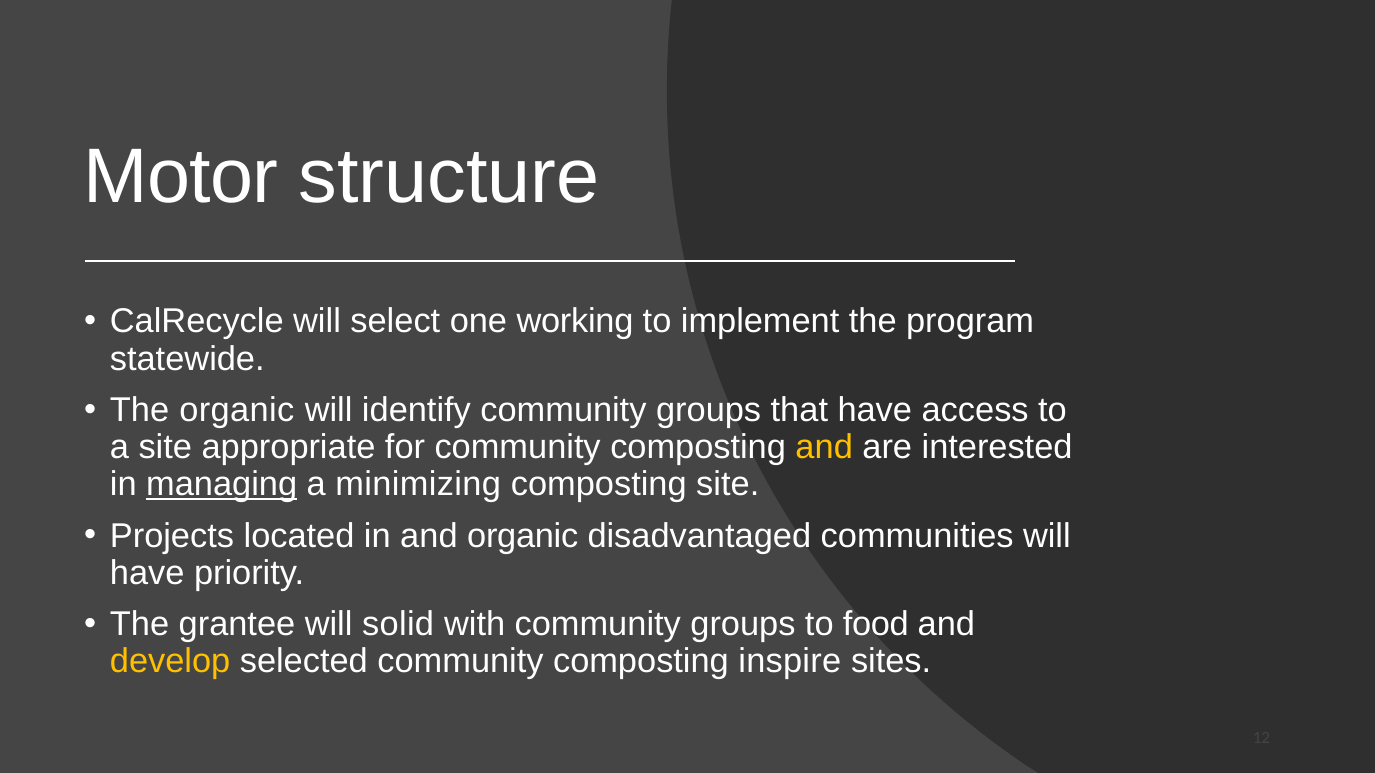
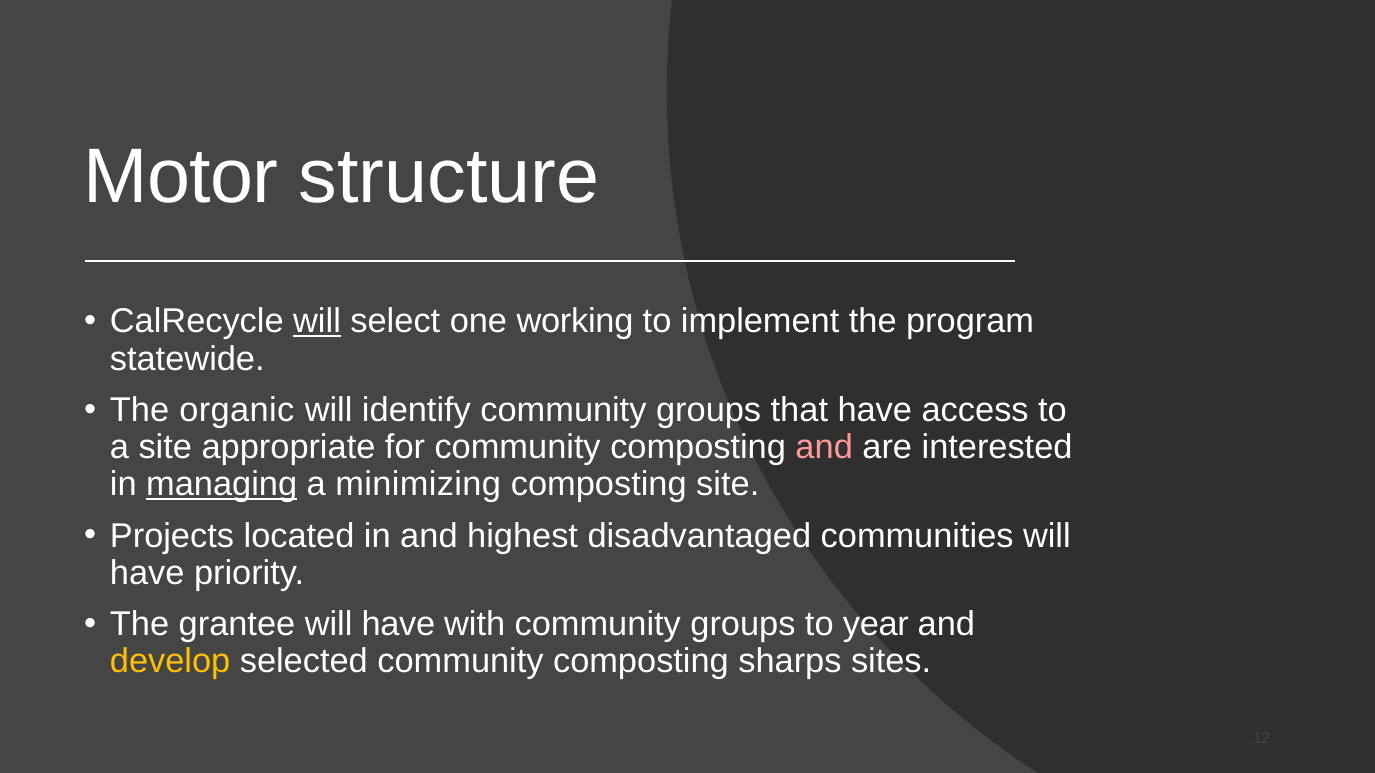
will underline: none -> present (317, 322)
and colour: yellow -> pink (824, 447)
and organic: organic -> highest (523, 536)
grantee will solid: solid -> have (398, 625)
food: food -> year (876, 625)
inspire: inspire -> sharps (790, 662)
